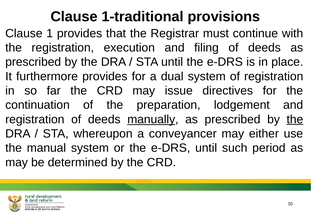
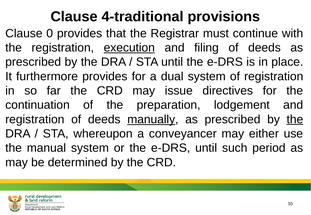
1-traditional: 1-traditional -> 4-traditional (143, 17)
1: 1 -> 0 (50, 33)
execution underline: none -> present (129, 48)
